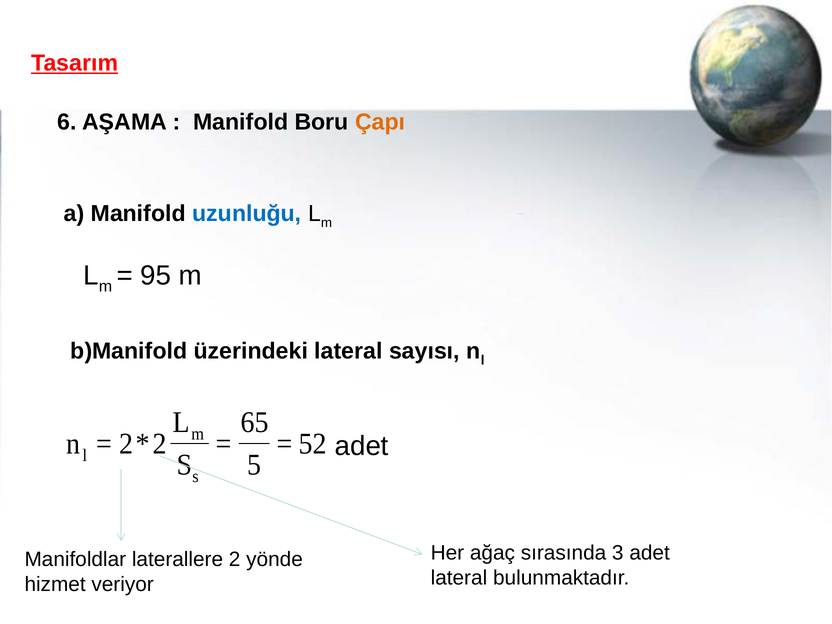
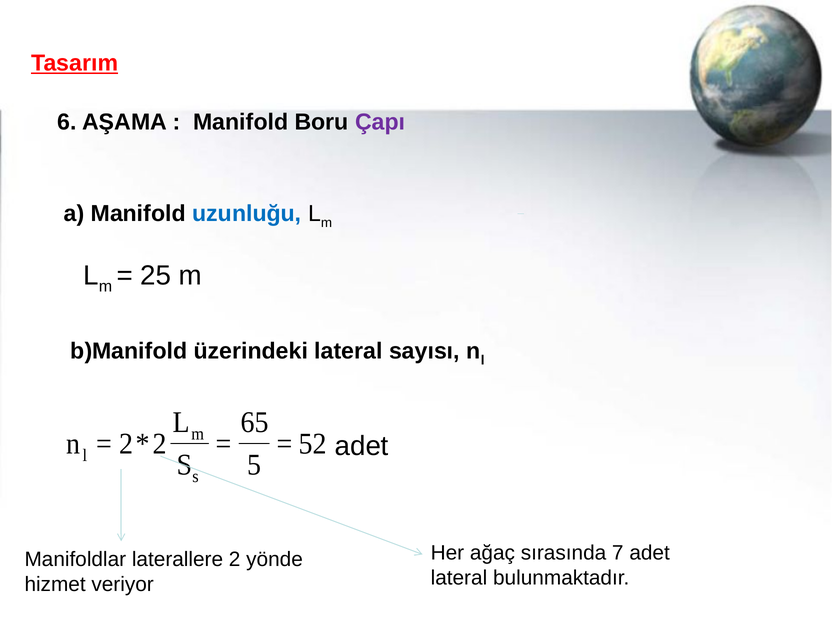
Çapı colour: orange -> purple (380, 122)
95: 95 -> 25 (156, 276)
3: 3 -> 7 (618, 553)
